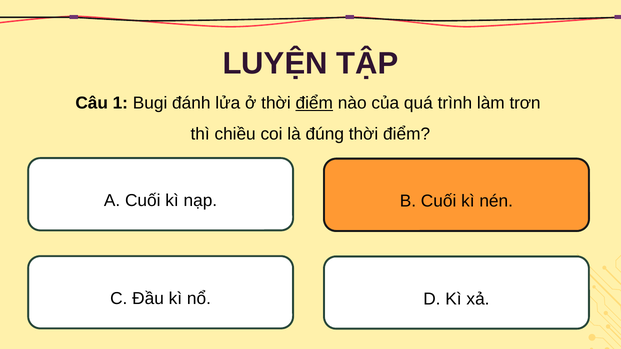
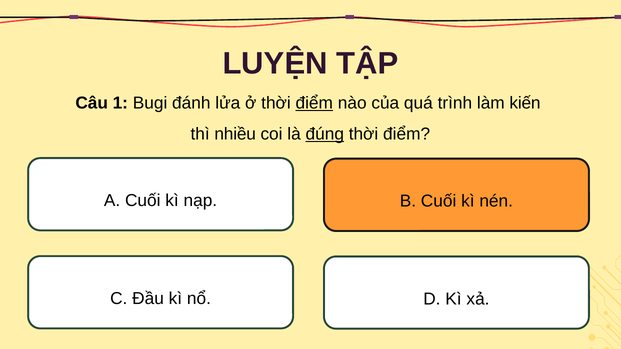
trơn: trơn -> kiến (525, 103)
chiều: chiều -> nhiều (235, 134)
đúng underline: none -> present (325, 134)
